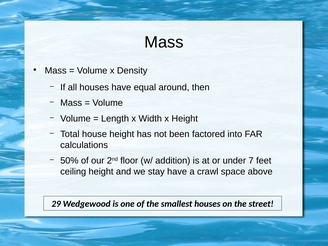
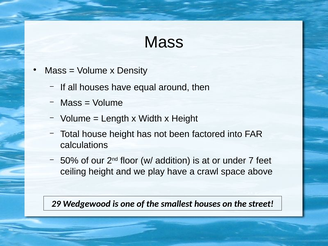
stay: stay -> play (156, 172)
